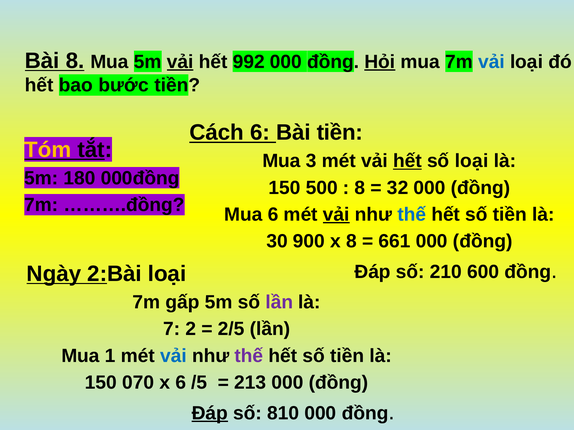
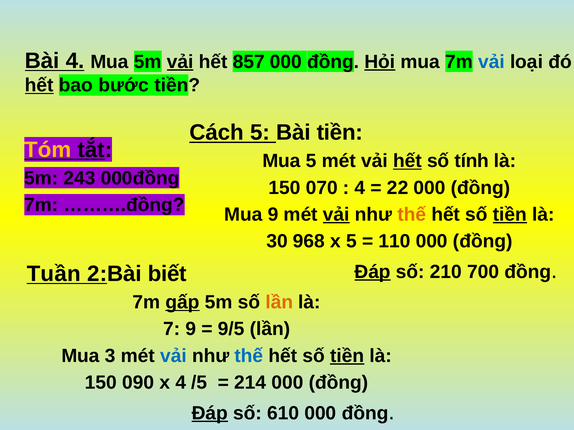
Bài 8: 8 -> 4 (75, 61)
992: 992 -> 857 (249, 62)
hết underline: none -> present (39, 85)
Cách 6: 6 -> 5 (260, 133)
Mua 3: 3 -> 5 (311, 161)
số loại: loại -> tính (472, 161)
180: 180 -> 243 (80, 178)
500: 500 -> 070 (322, 188)
8: 8 -> 4 (360, 188)
32: 32 -> 22 (398, 188)
Mua 6: 6 -> 9 (273, 215)
thế colour: blue -> orange (412, 215)
tiền underline: none -> present (510, 215)
900: 900 -> 968 (309, 241)
x 8: 8 -> 5 (351, 241)
661: 661 -> 110 (395, 241)
Đáp underline: none -> present (373, 272)
600: 600 -> 700 (483, 272)
Ngày: Ngày -> Tuần (54, 274)
2:Bài loại: loại -> biết (167, 274)
gấp underline: none -> present (183, 303)
lần colour: purple -> orange (279, 303)
7 2: 2 -> 9 (191, 329)
2/5: 2/5 -> 9/5 (231, 329)
1: 1 -> 3 (110, 356)
thế colour: purple -> blue (249, 356)
tiền underline: none -> present (347, 356)
070: 070 -> 090 (138, 383)
x 6: 6 -> 4 (181, 383)
213: 213 -> 214 (250, 383)
810: 810 -> 610 (283, 414)
